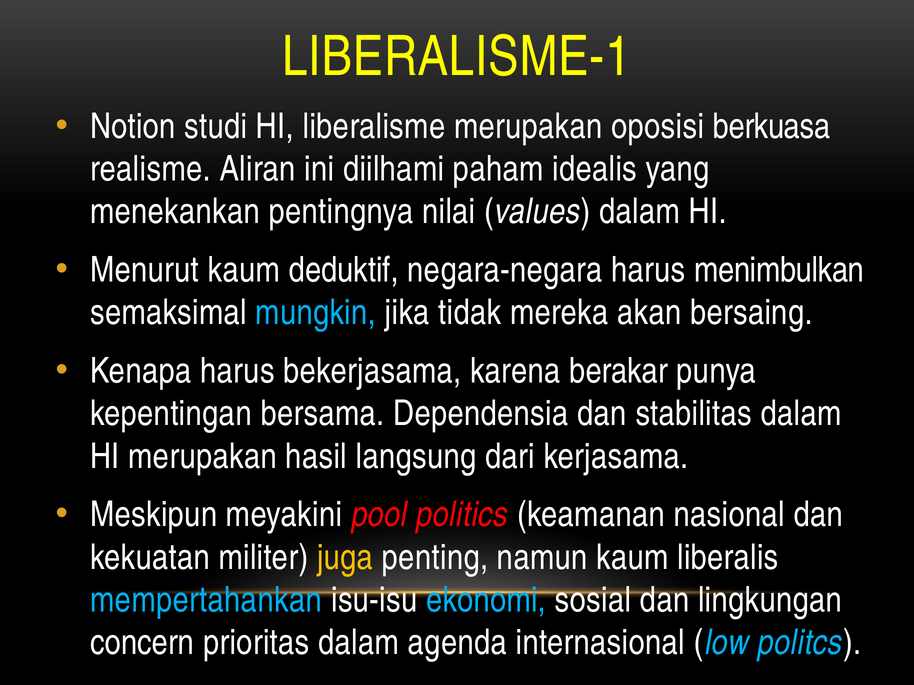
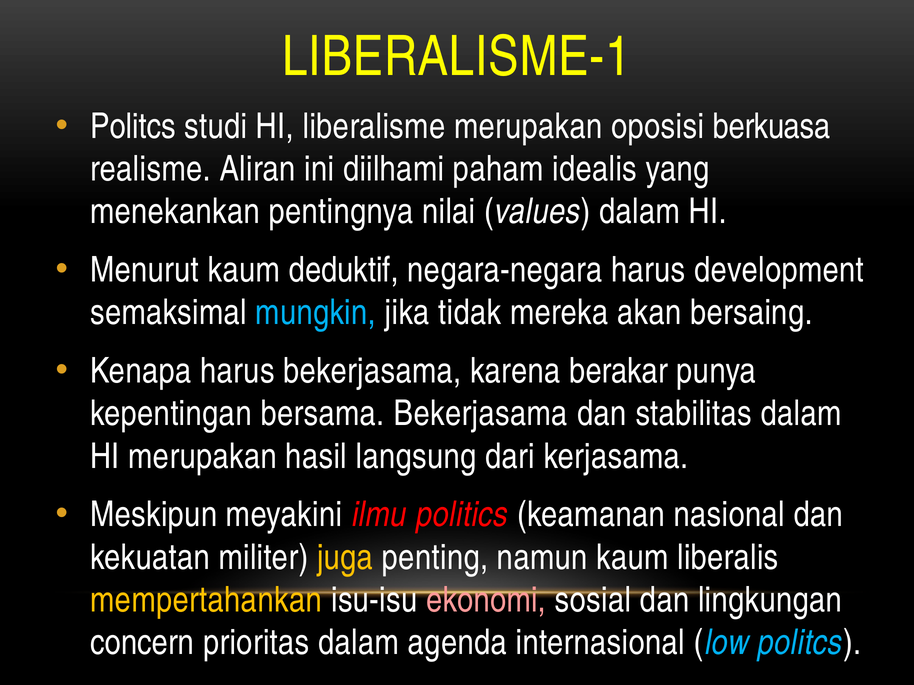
Notion: Notion -> Politcs (133, 126)
menimbulkan: menimbulkan -> development (779, 270)
bersama Dependensia: Dependensia -> Bekerjasama (481, 414)
pool: pool -> ilmu (379, 515)
mempertahankan colour: light blue -> yellow (206, 600)
ekonomi colour: light blue -> pink (486, 600)
